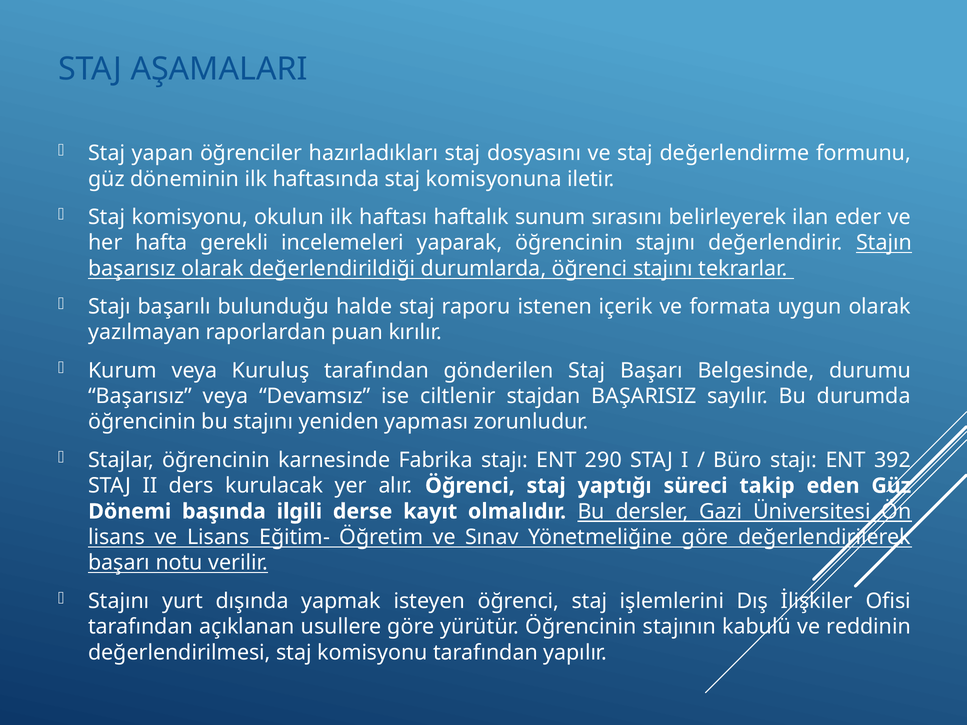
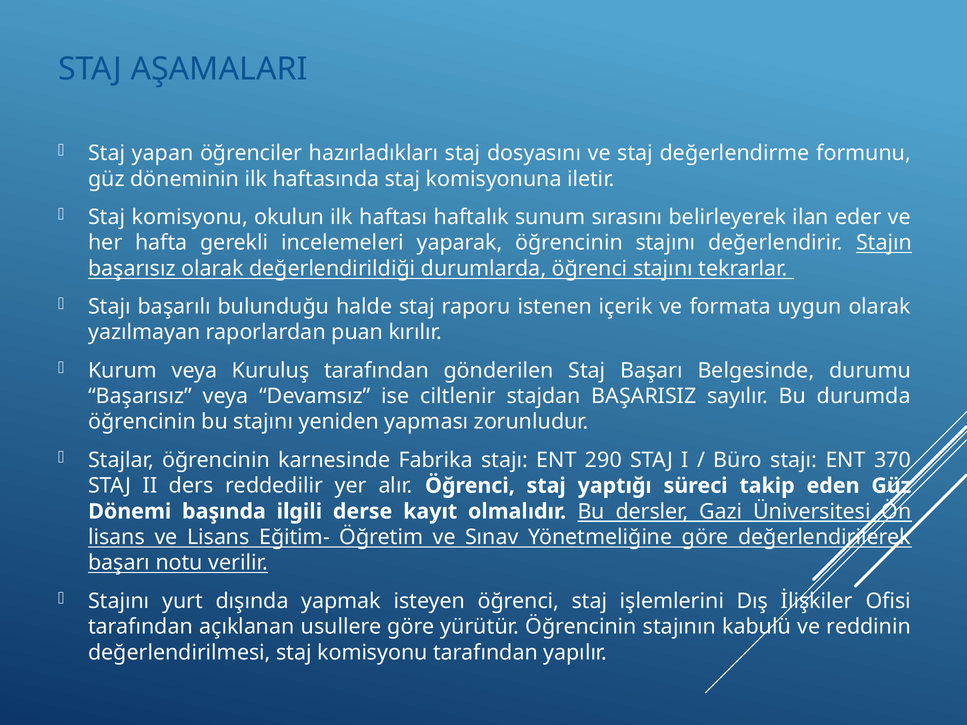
392: 392 -> 370 (892, 460)
kurulacak: kurulacak -> reddedilir (274, 486)
